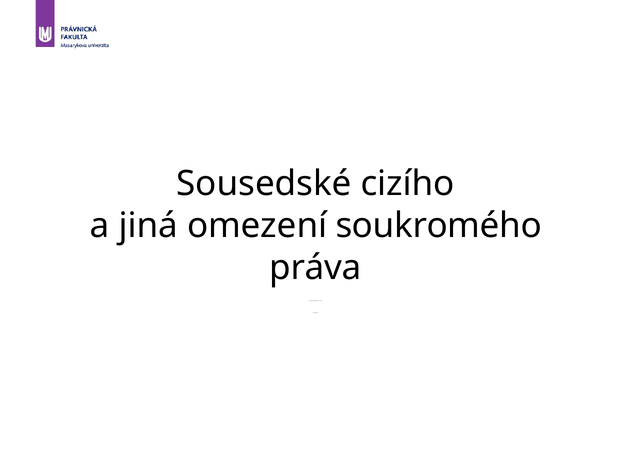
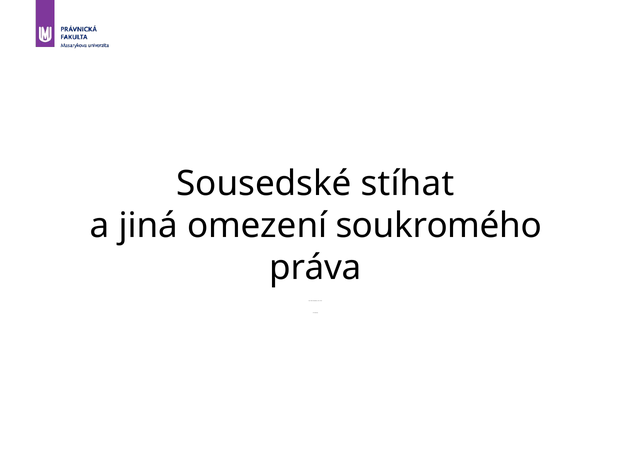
cizího: cizího -> stíhat (407, 184)
